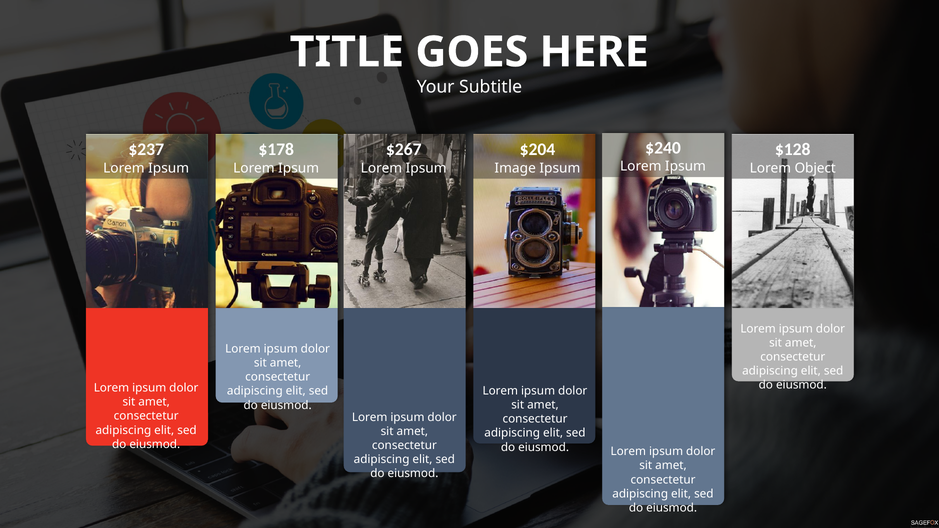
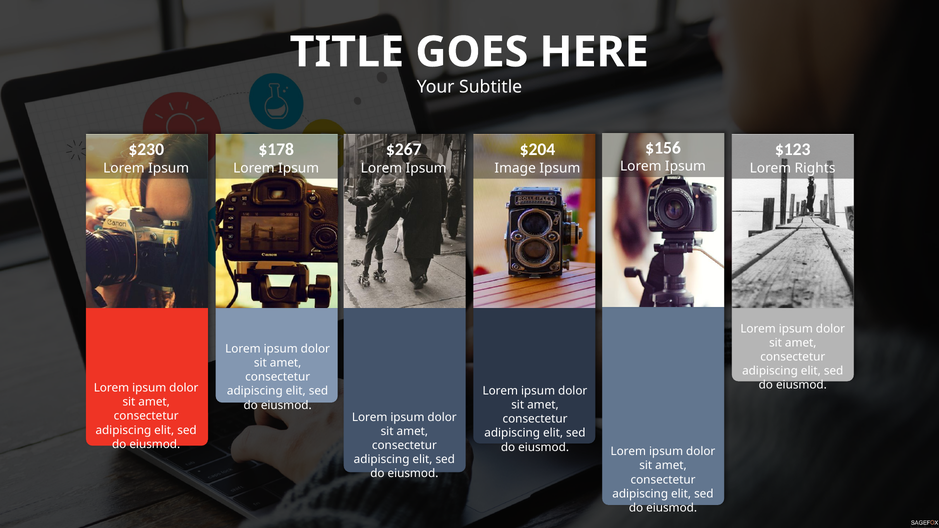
$240: $240 -> $156 (663, 148)
$237: $237 -> $230 (146, 150)
$128: $128 -> $123 (793, 150)
Object: Object -> Rights (815, 168)
